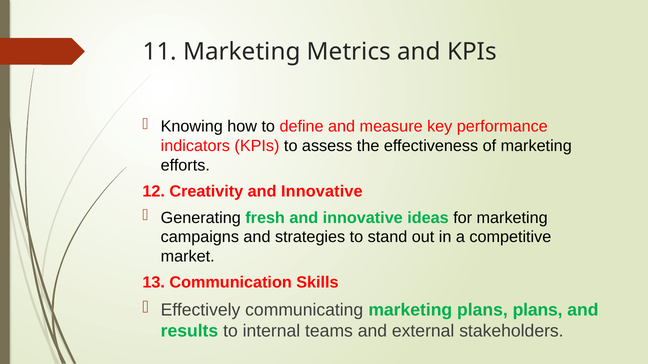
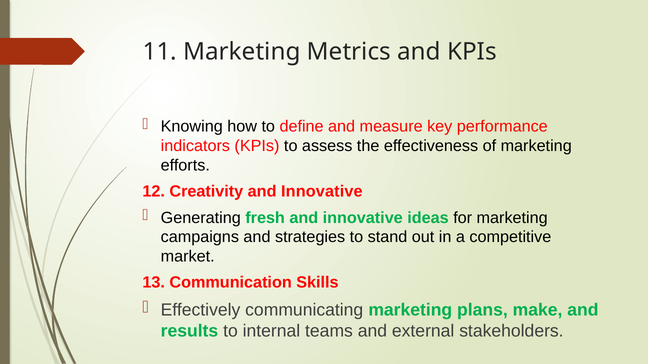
plans plans: plans -> make (538, 310)
